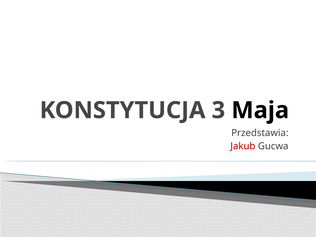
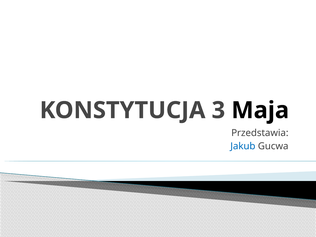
Jakub colour: red -> blue (243, 146)
